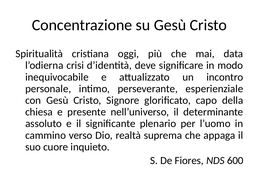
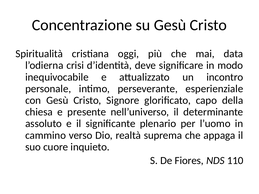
600: 600 -> 110 (235, 161)
